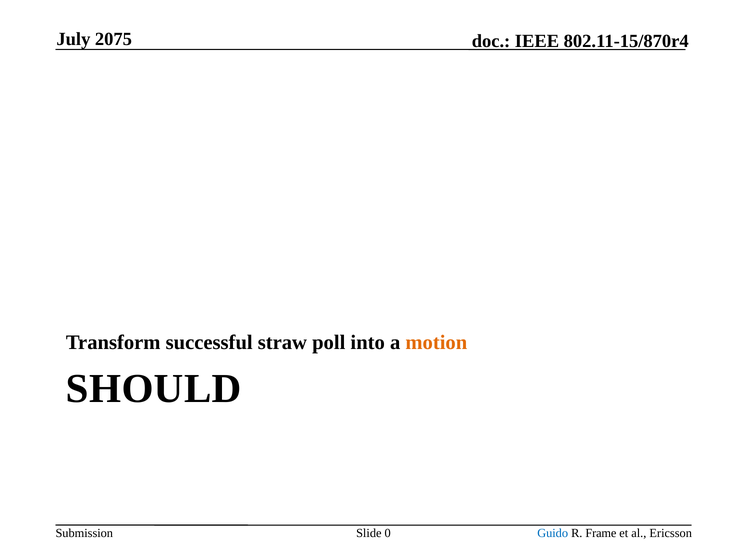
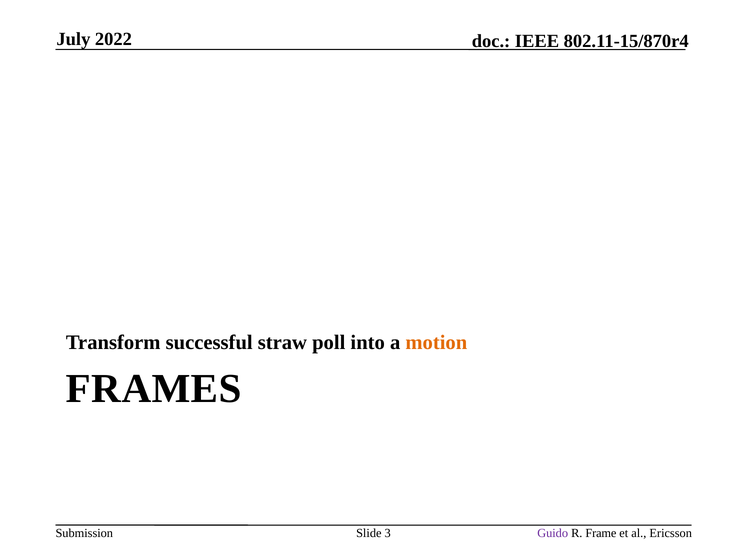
2075: 2075 -> 2022 (113, 39)
SHOULD: SHOULD -> FRAMES (154, 388)
0: 0 -> 3 (388, 533)
Guido colour: blue -> purple (553, 533)
